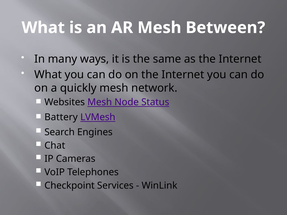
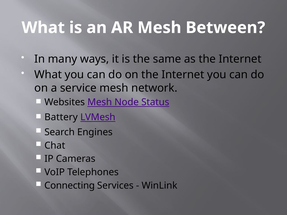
quickly: quickly -> service (78, 88)
Checkpoint: Checkpoint -> Connecting (70, 186)
